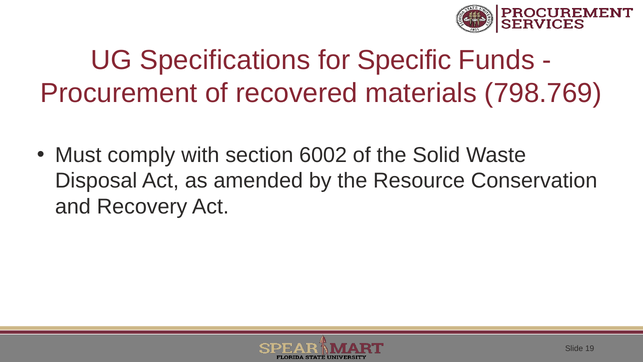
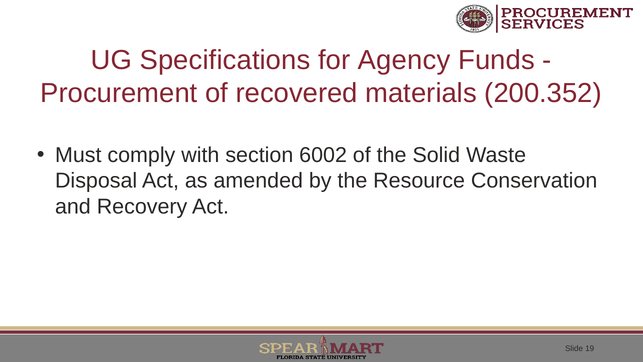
Specific: Specific -> Agency (404, 60)
798.769: 798.769 -> 200.352 (543, 93)
